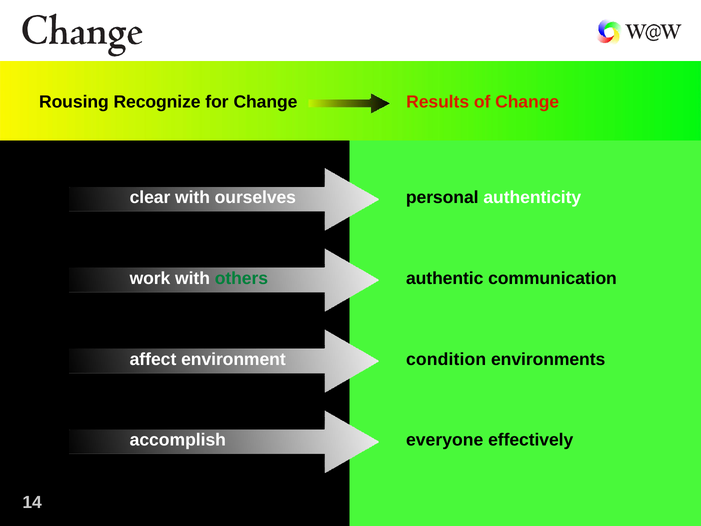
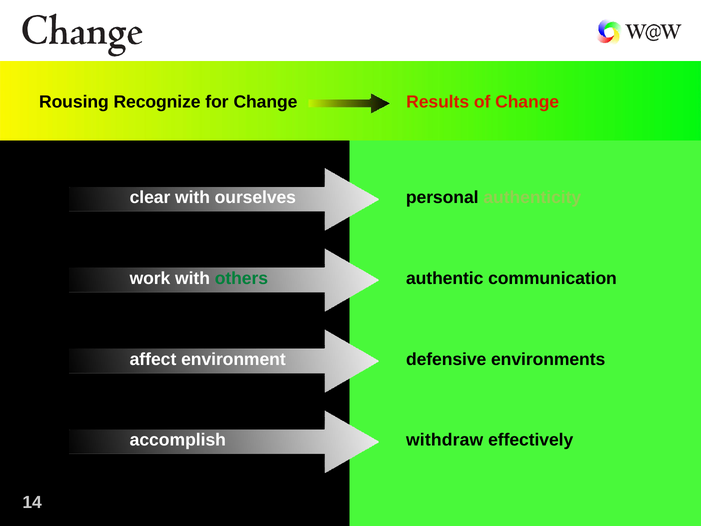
authenticity colour: white -> light green (532, 198)
condition: condition -> defensive (446, 359)
everyone: everyone -> withdraw (445, 440)
